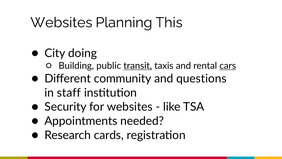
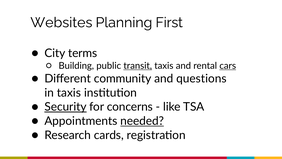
This: This -> First (169, 22)
doing: doing -> terms (83, 53)
in staff: staff -> taxis (69, 93)
Security underline: none -> present (66, 107)
for websites: websites -> concerns (130, 107)
needed underline: none -> present (142, 121)
